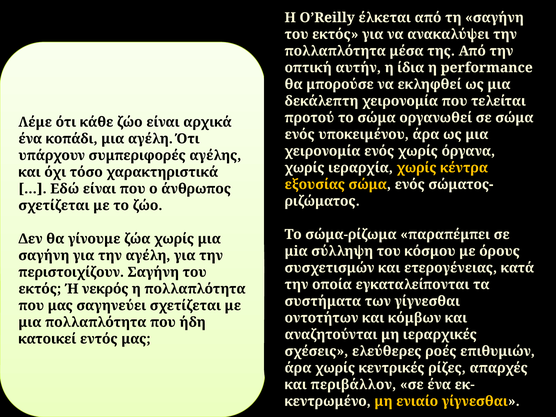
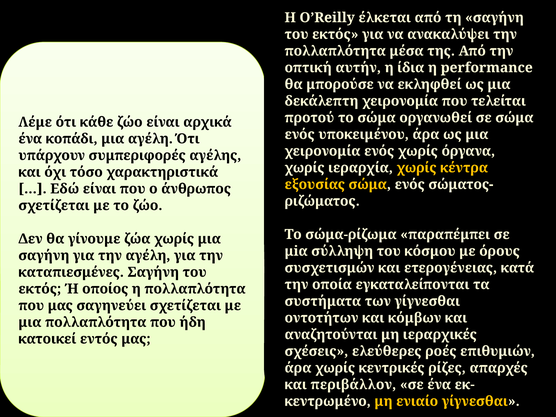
περιστοιχίζουν: περιστοιχίζουν -> καταπιεσμένες (71, 272)
νεκρός: νεκρός -> οποίος (105, 289)
